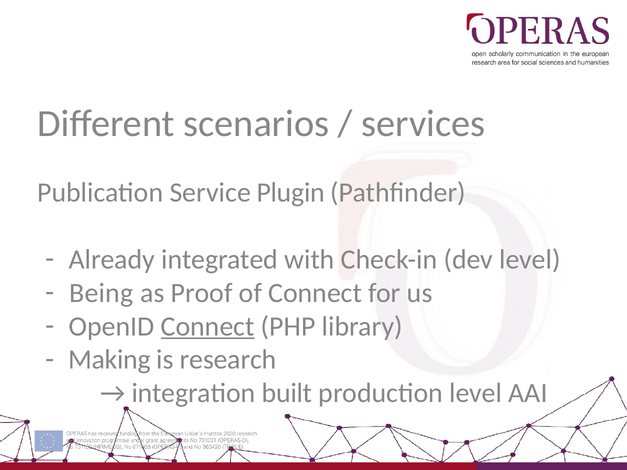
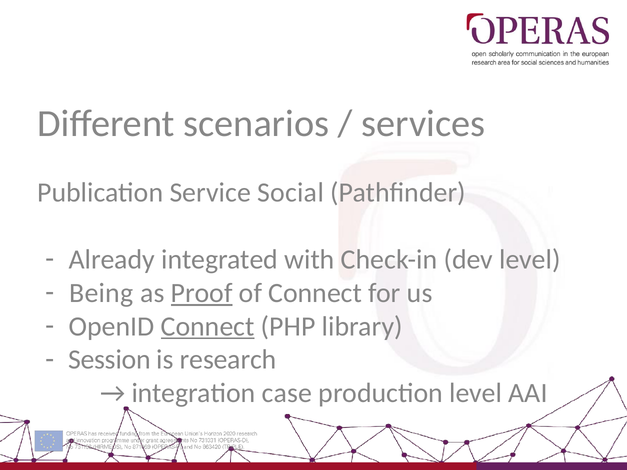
Plugin: Plugin -> Social (291, 193)
Proof underline: none -> present (202, 293)
Making: Making -> Session (109, 360)
built: built -> case (287, 393)
